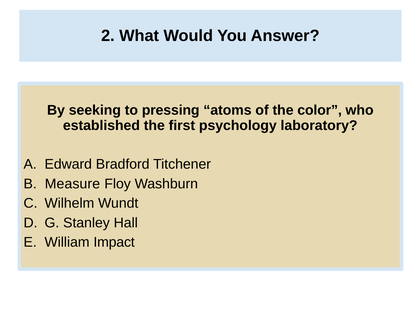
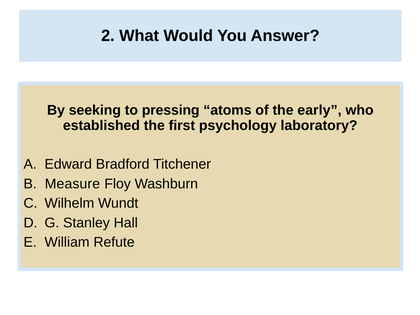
color: color -> early (319, 110)
Impact: Impact -> Refute (114, 242)
